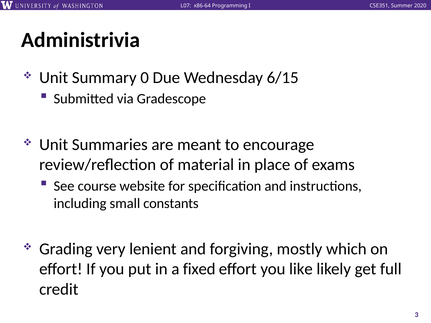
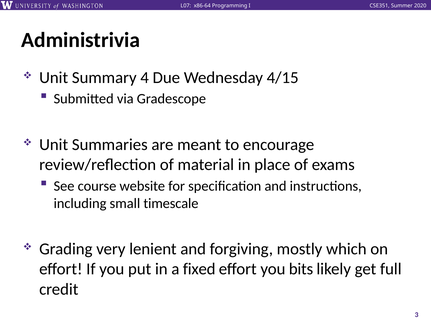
0: 0 -> 4 (145, 78)
6/15: 6/15 -> 4/15 (283, 78)
constants: constants -> timescale (171, 203)
like: like -> bits (301, 269)
